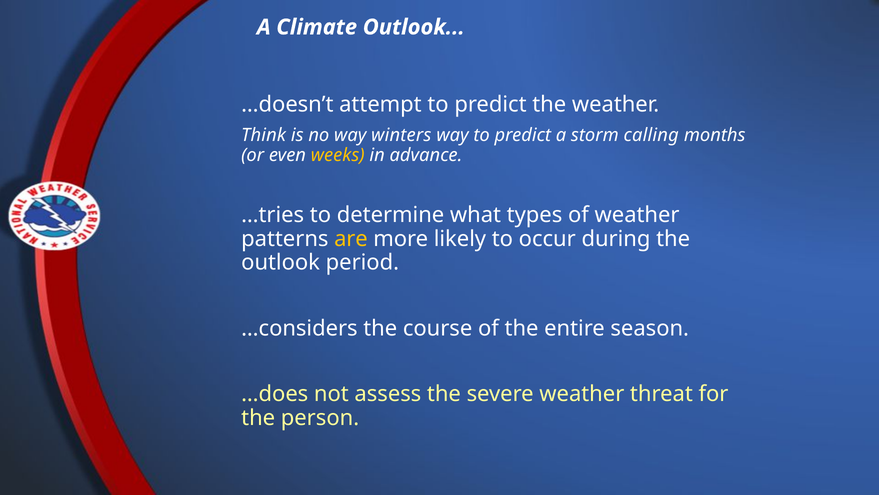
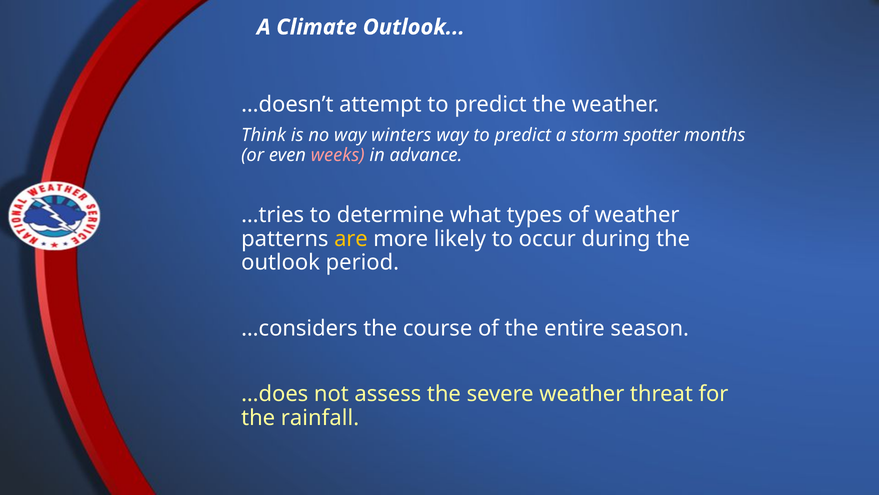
calling: calling -> spotter (651, 135)
weeks colour: yellow -> pink (338, 155)
person: person -> rainfall (320, 417)
